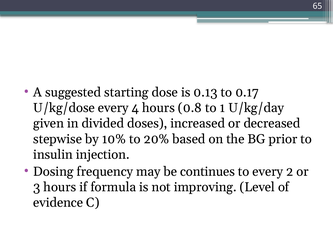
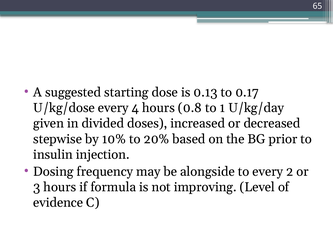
continues: continues -> alongside (207, 171)
